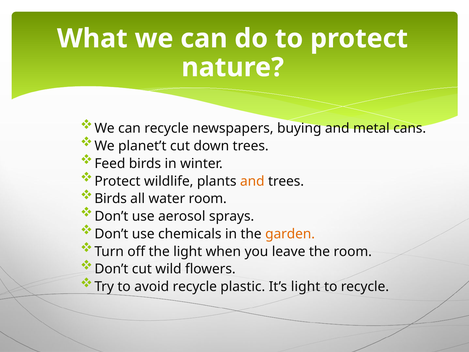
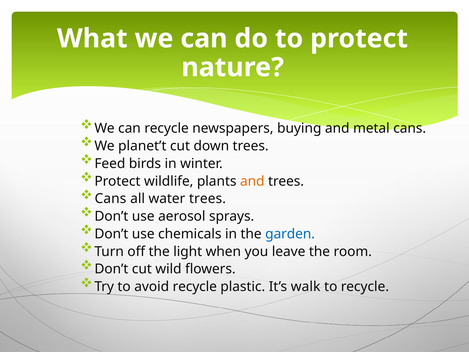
Birds: Birds -> Cans (111, 199)
water room: room -> trees (208, 199)
garden colour: orange -> blue (290, 234)
It’s light: light -> walk (306, 287)
